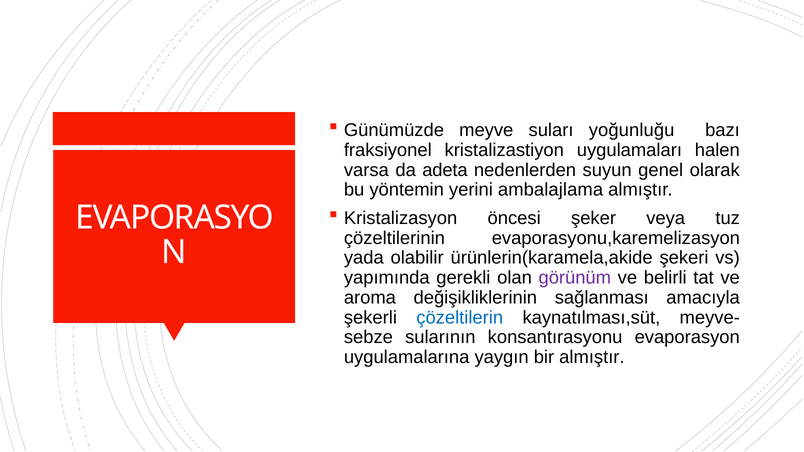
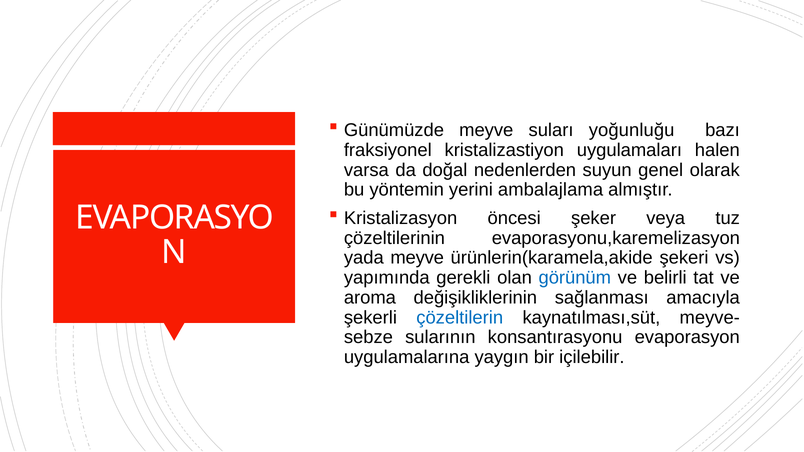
adeta: adeta -> doğal (445, 170)
yada olabilir: olabilir -> meyve (417, 258)
görünüm colour: purple -> blue (575, 278)
bir almıştır: almıştır -> içilebilir (592, 357)
